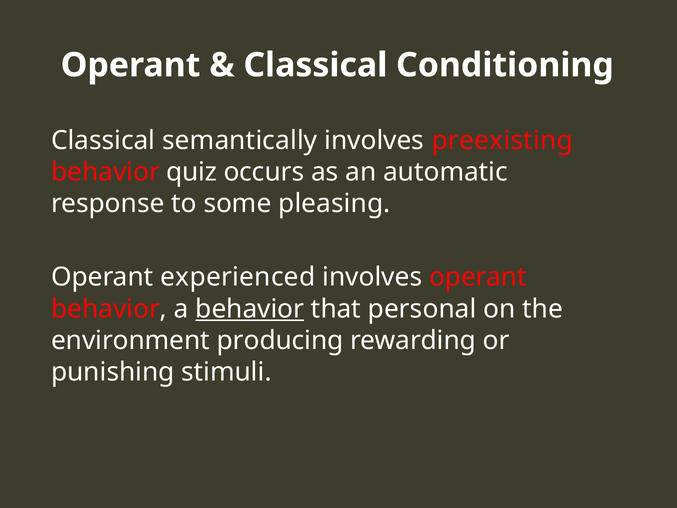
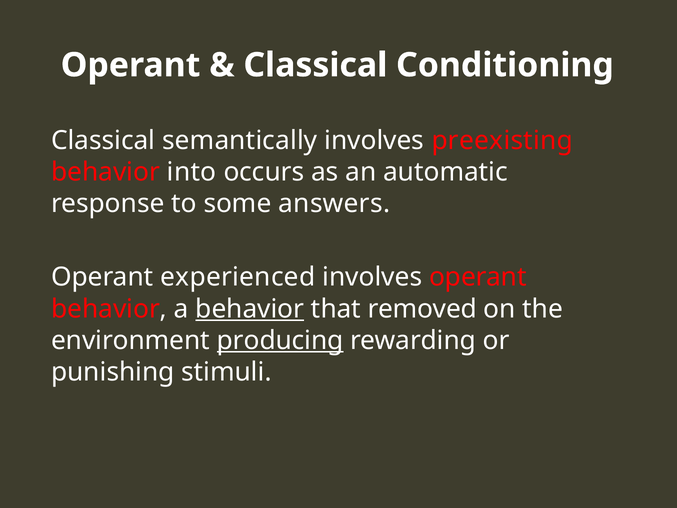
quiz: quiz -> into (192, 172)
pleasing: pleasing -> answers (334, 204)
personal: personal -> removed (422, 309)
producing underline: none -> present (280, 340)
